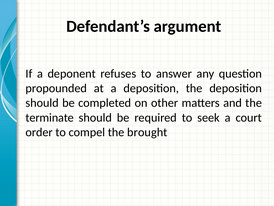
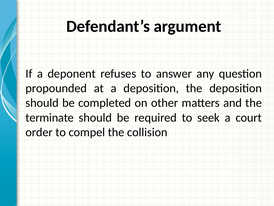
brought: brought -> collision (147, 132)
